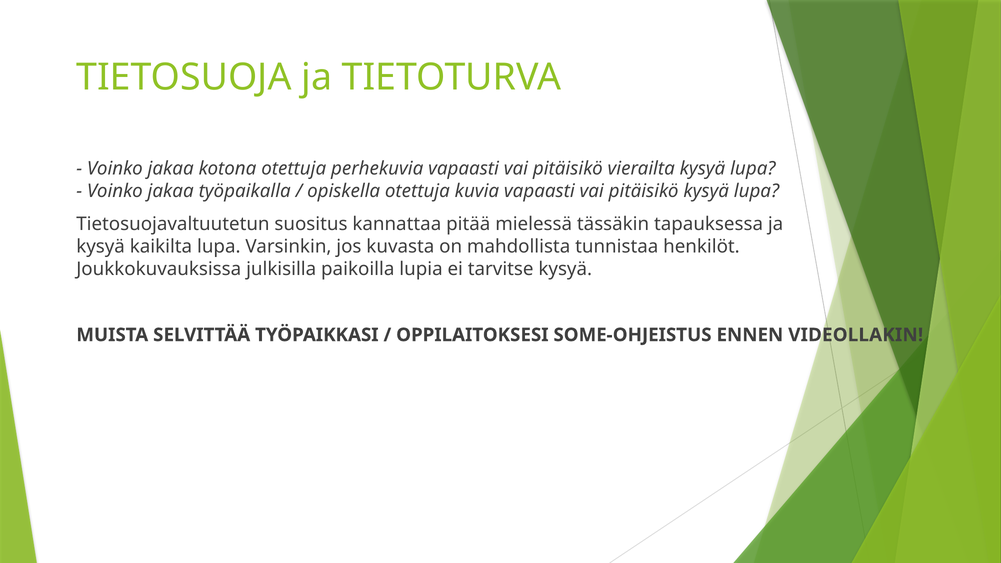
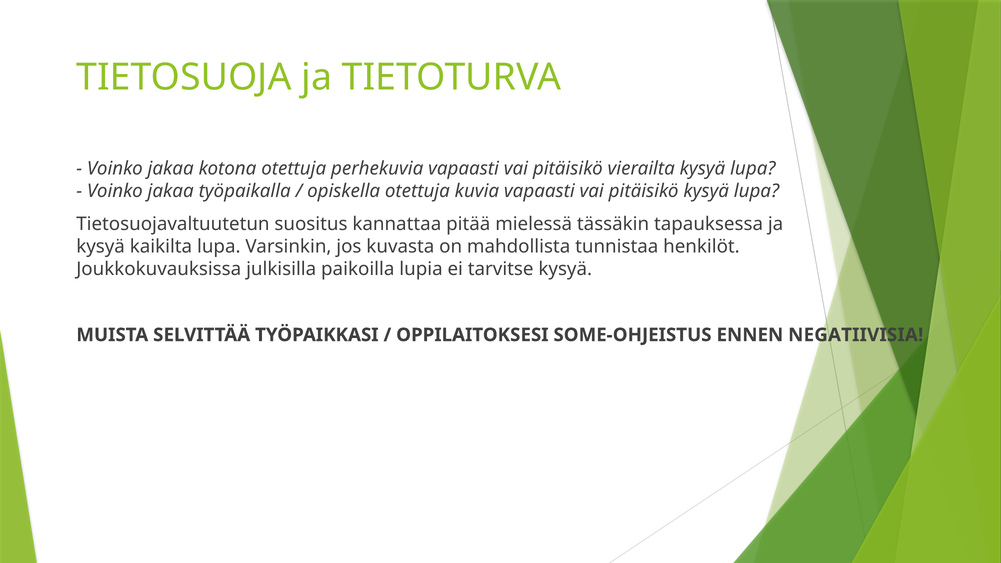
VIDEOLLAKIN: VIDEOLLAKIN -> NEGATIIVISIA (856, 335)
